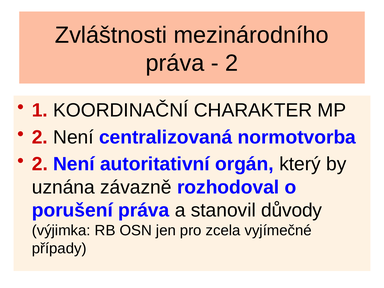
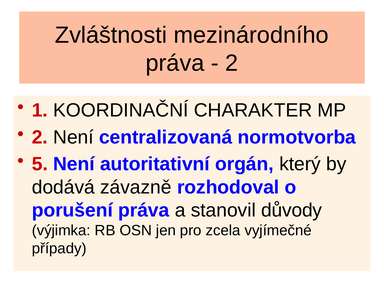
2: 2 -> 5 (40, 164)
uznána: uznána -> dodává (63, 187)
